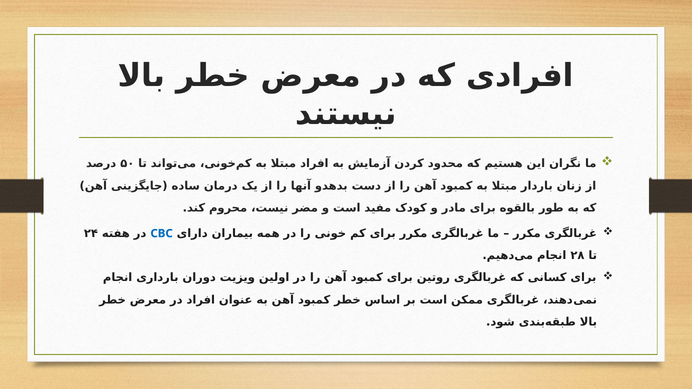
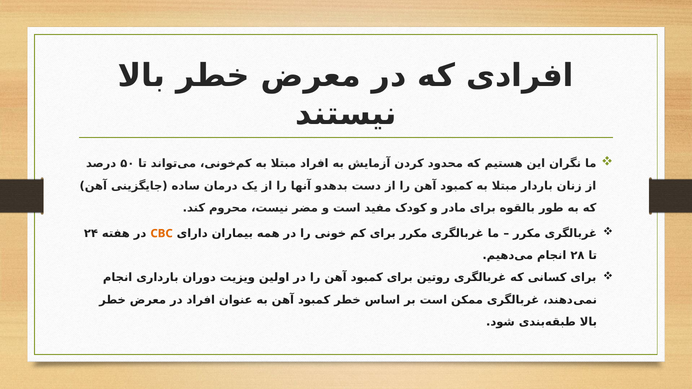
CBC colour: blue -> orange (162, 234)
